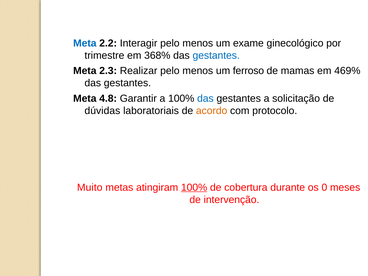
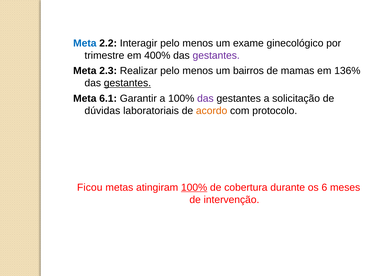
368%: 368% -> 400% (157, 55)
gestantes colour: blue -> purple (216, 55)
ferroso: ferroso -> bairros (248, 71)
469%: 469% -> 136% (347, 71)
gestantes underline: none -> present (127, 83)
4.8: 4.8 -> 6.1 (108, 98)
das colour: blue -> purple (205, 98)
Muito: Muito -> Ficou (90, 187)
0: 0 -> 6 (324, 187)
